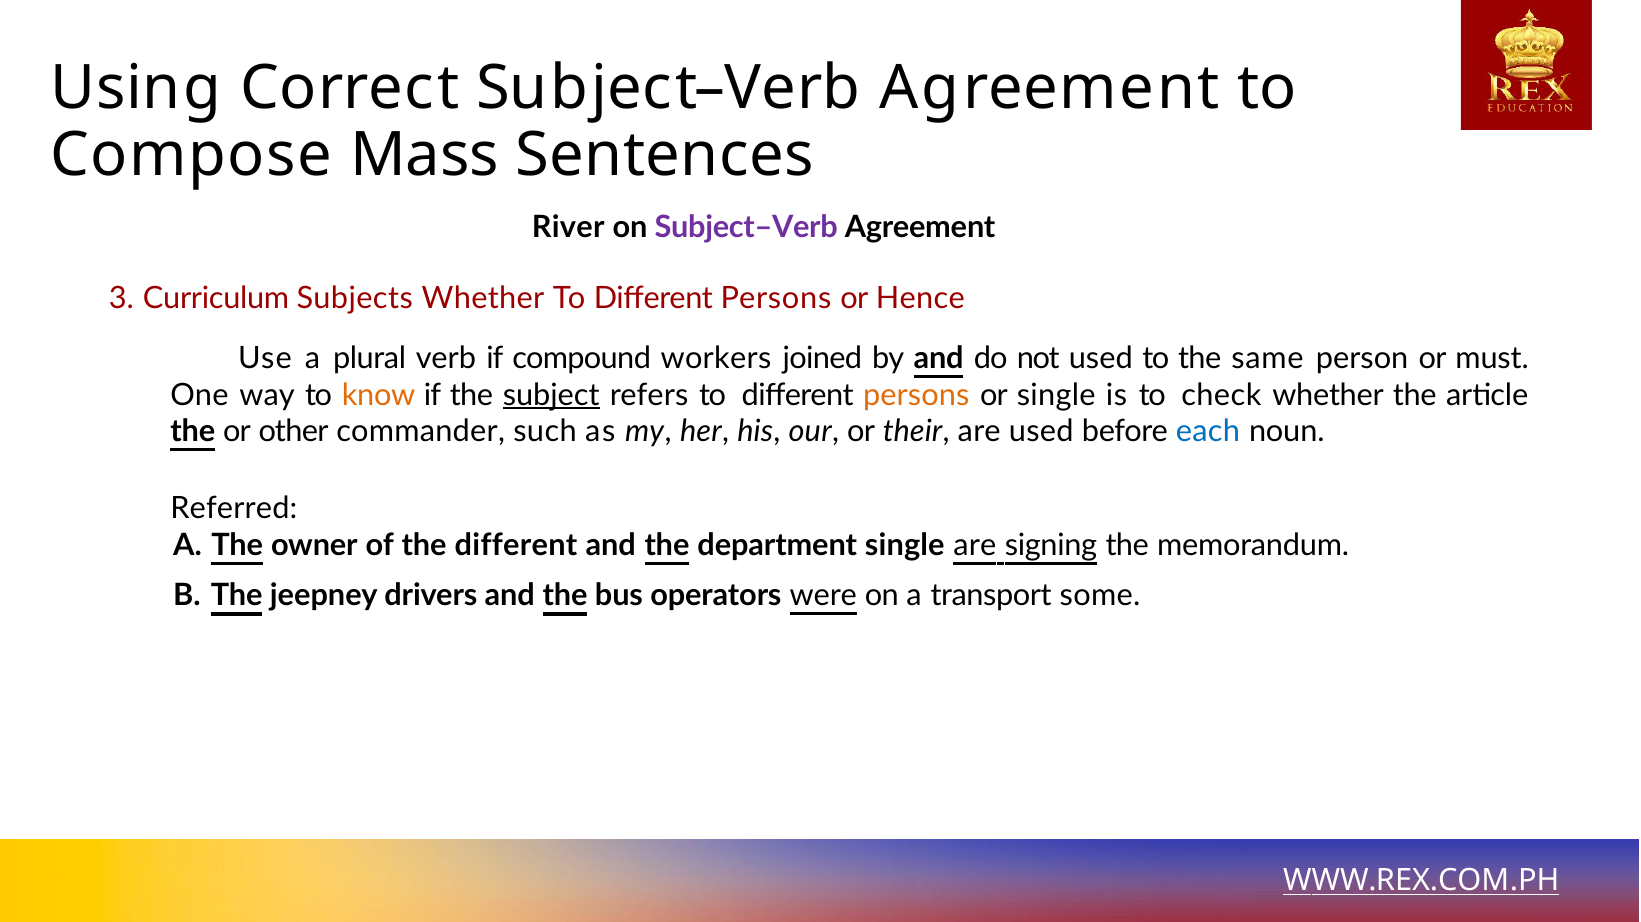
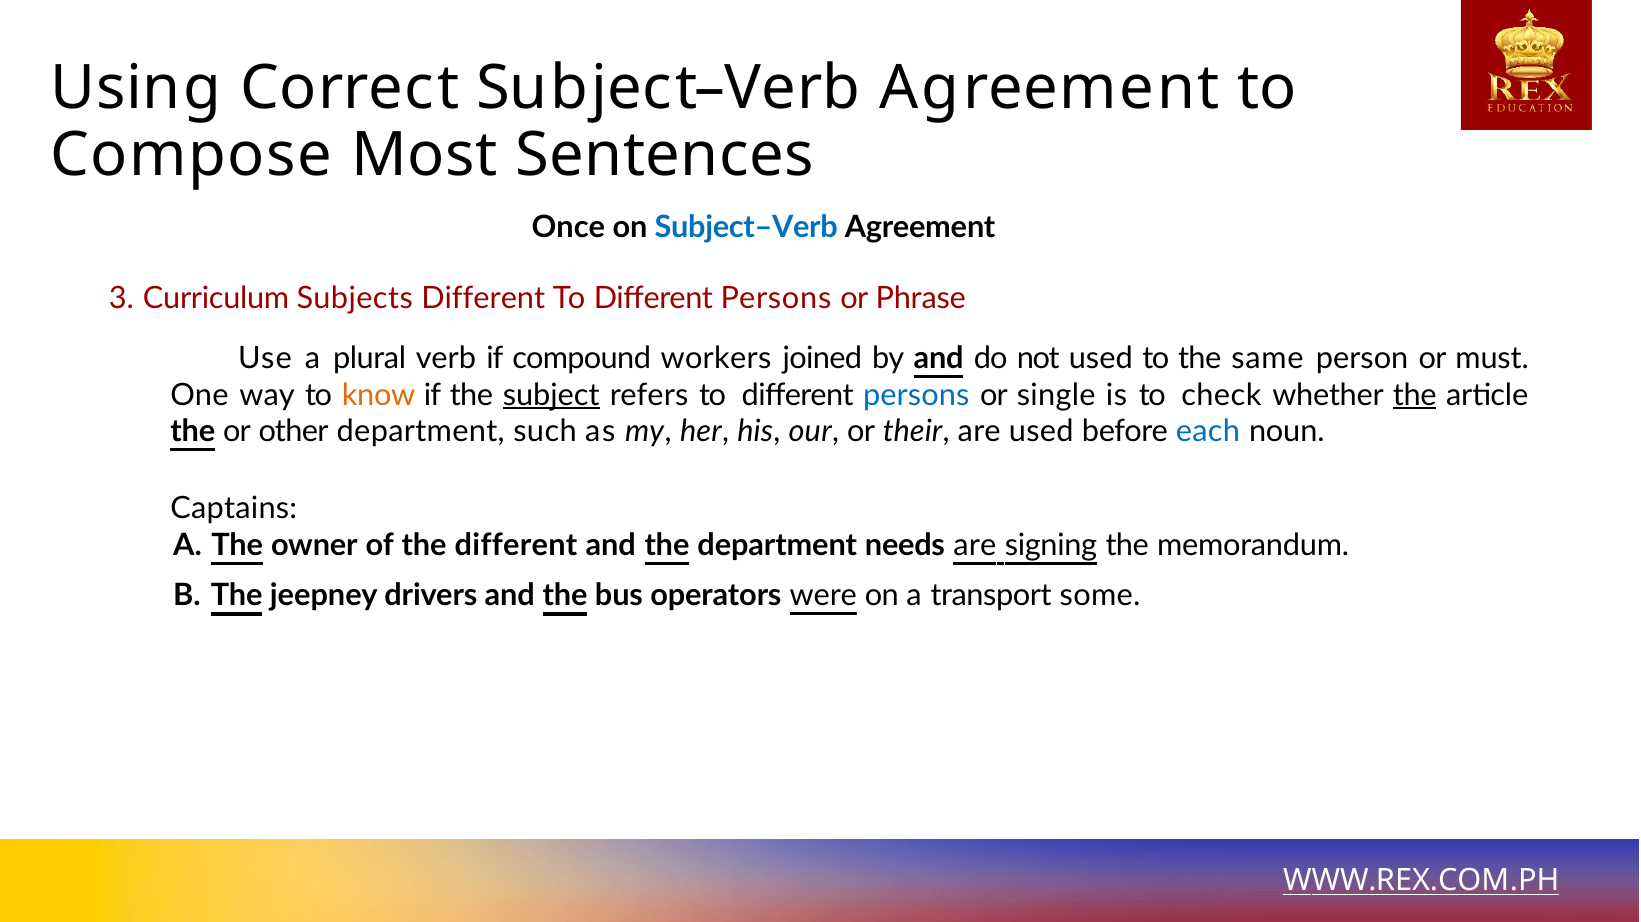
Mass: Mass -> Most (424, 155)
River: River -> Once (568, 228)
Subject–Verb colour: purple -> blue (746, 228)
Subjects Whether: Whether -> Different (483, 299)
Hence: Hence -> Phrase (921, 299)
persons colour: orange -> blue (916, 395)
the underline: none -> present (1415, 395)
other commander: commander -> department (421, 432)
Referred: Referred -> Captains (234, 508)
department single: single -> needs (905, 545)
